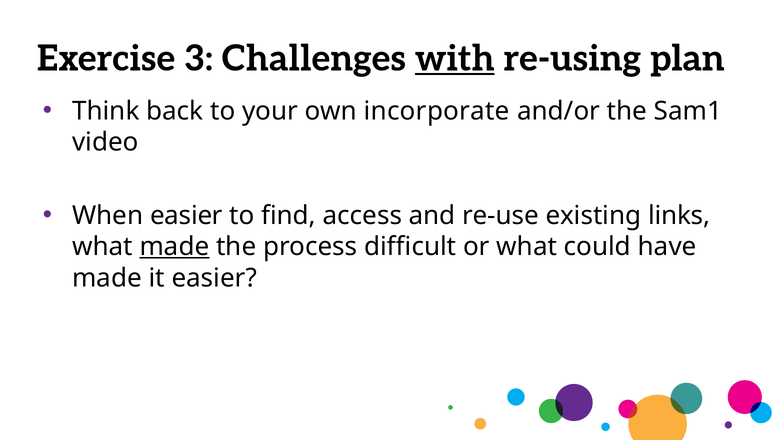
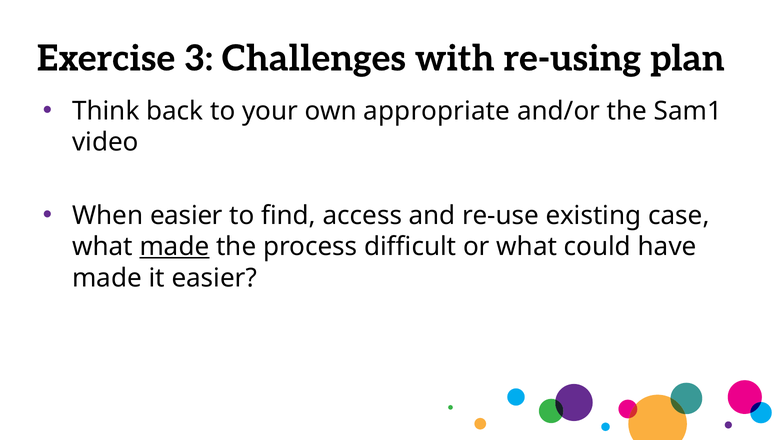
with underline: present -> none (455, 59)
incorporate: incorporate -> appropriate (437, 111)
links: links -> case (679, 215)
